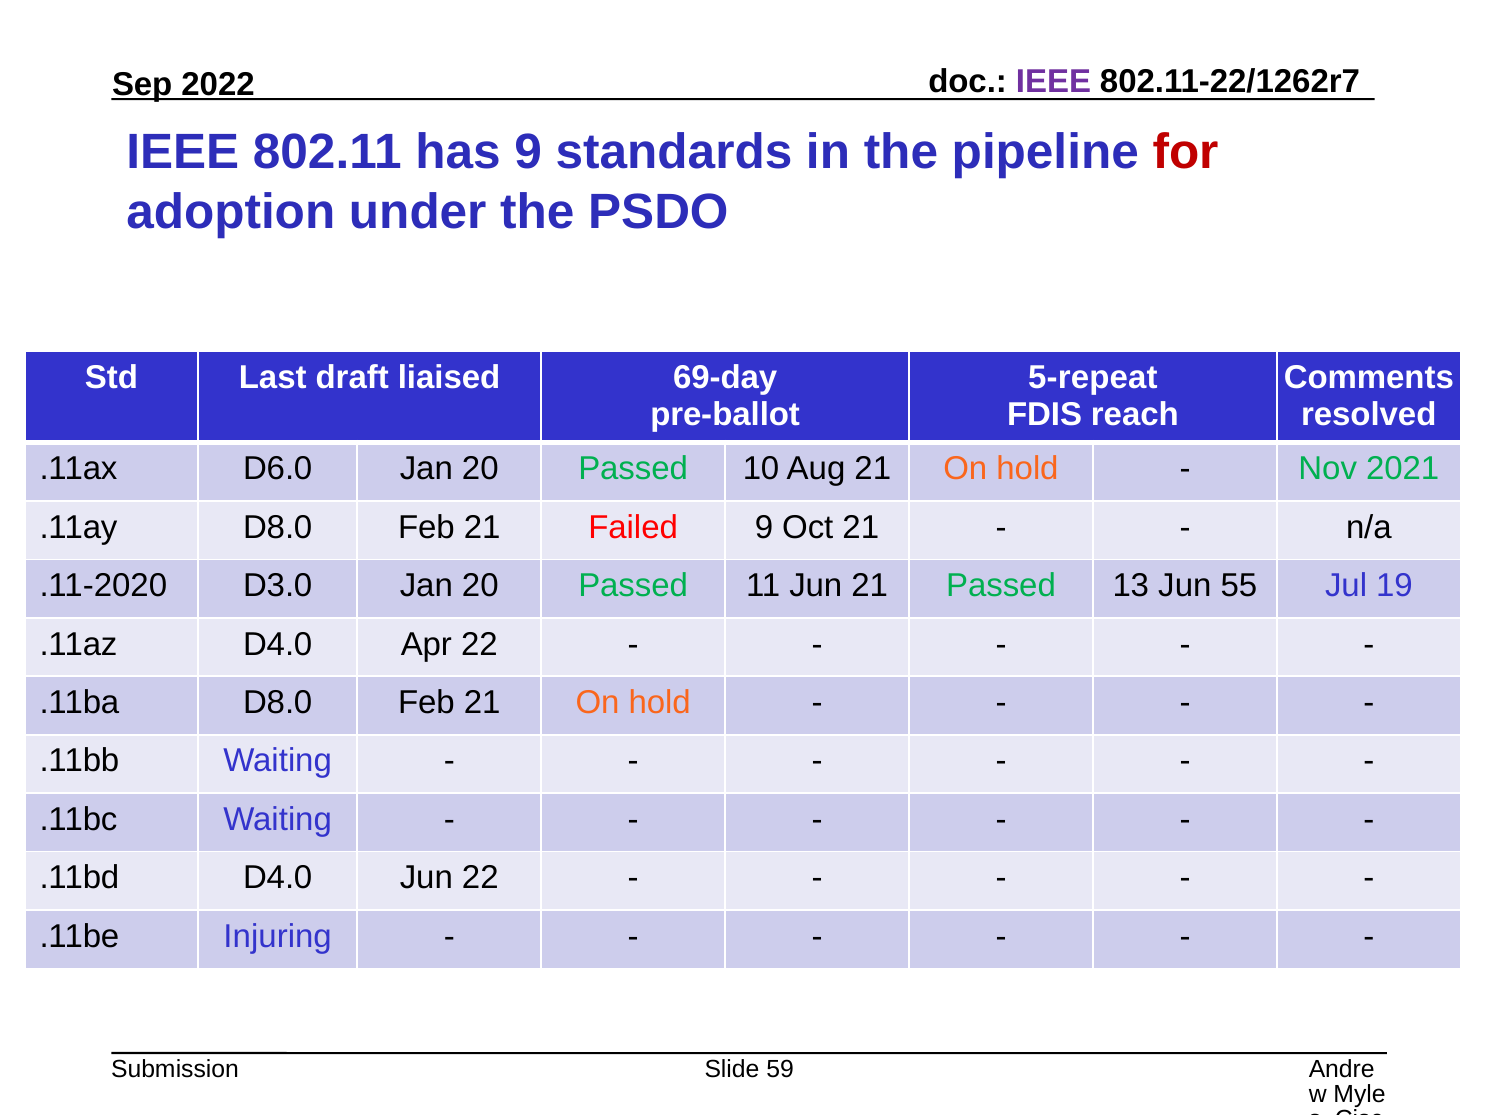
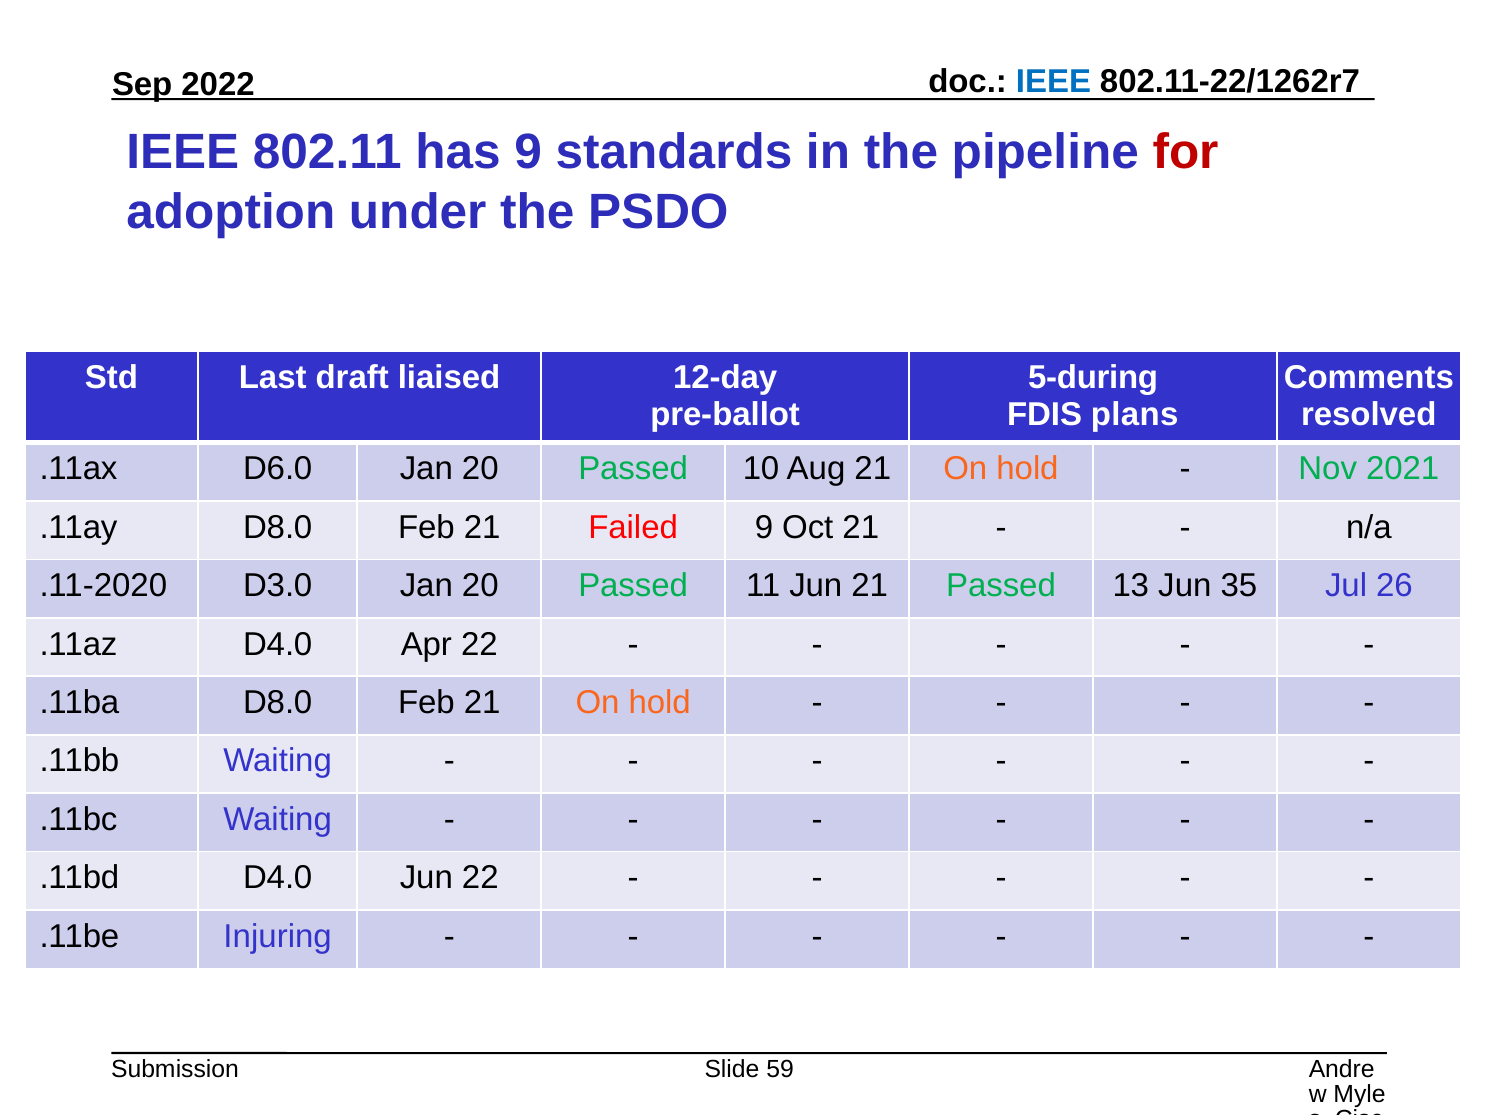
IEEE colour: purple -> blue (1053, 82)
69-day: 69-day -> 12-day (725, 378)
5-repeat: 5-repeat -> 5-during (1093, 378)
reach: reach -> plans (1135, 414)
55: 55 -> 35 (1239, 586)
19: 19 -> 26 (1394, 586)
